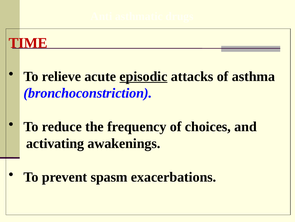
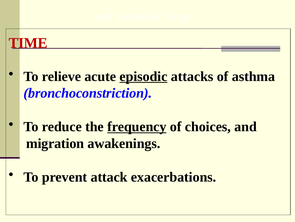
frequency underline: none -> present (137, 126)
activating: activating -> migration (55, 143)
spasm: spasm -> attack (109, 176)
